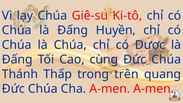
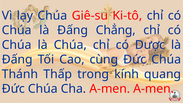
Huyền: Huyền -> Chẳng (116, 30)
trên: trên -> kính (127, 74)
